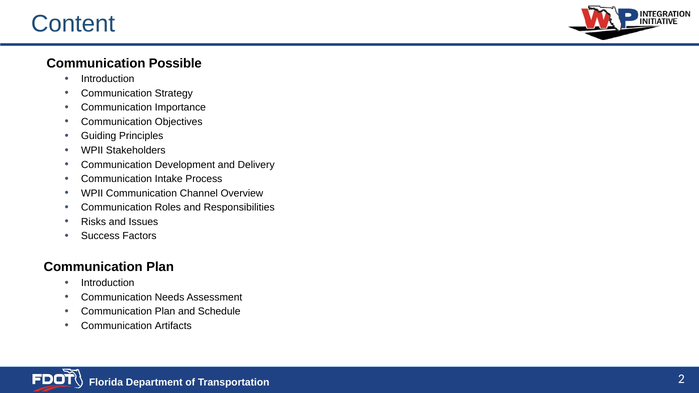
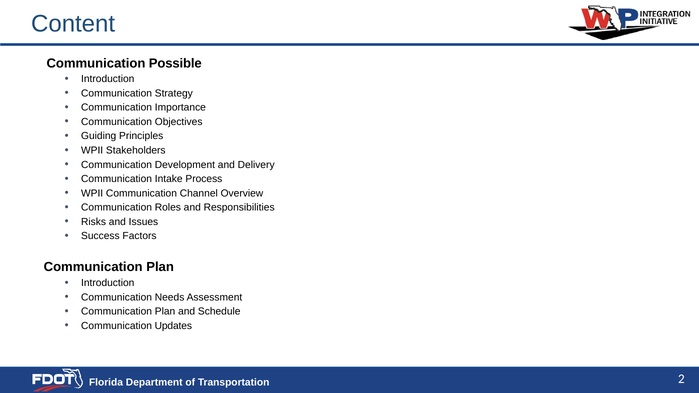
Artifacts: Artifacts -> Updates (173, 326)
